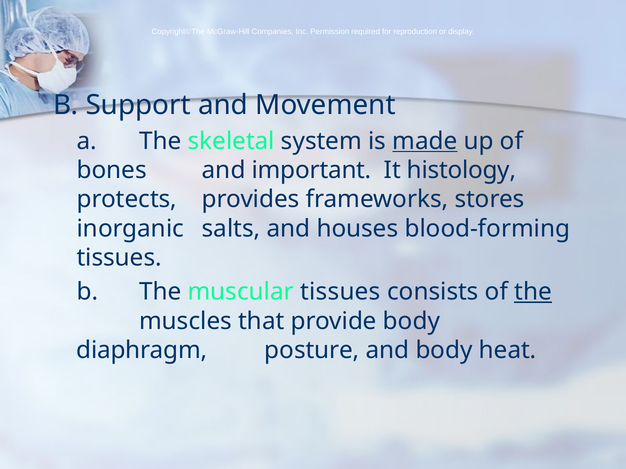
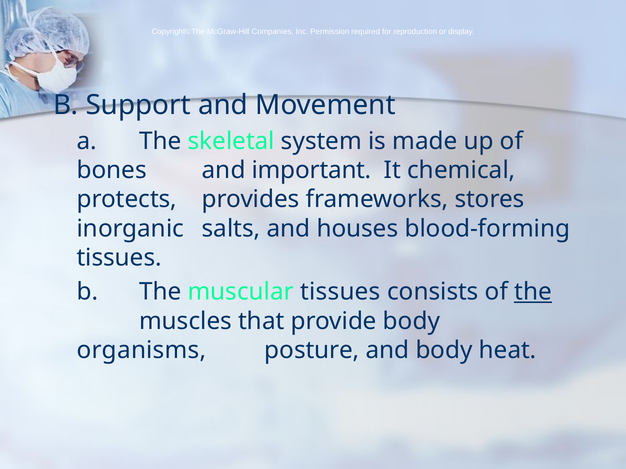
made underline: present -> none (425, 141)
histology: histology -> chemical (461, 170)
diaphragm: diaphragm -> organisms (141, 351)
